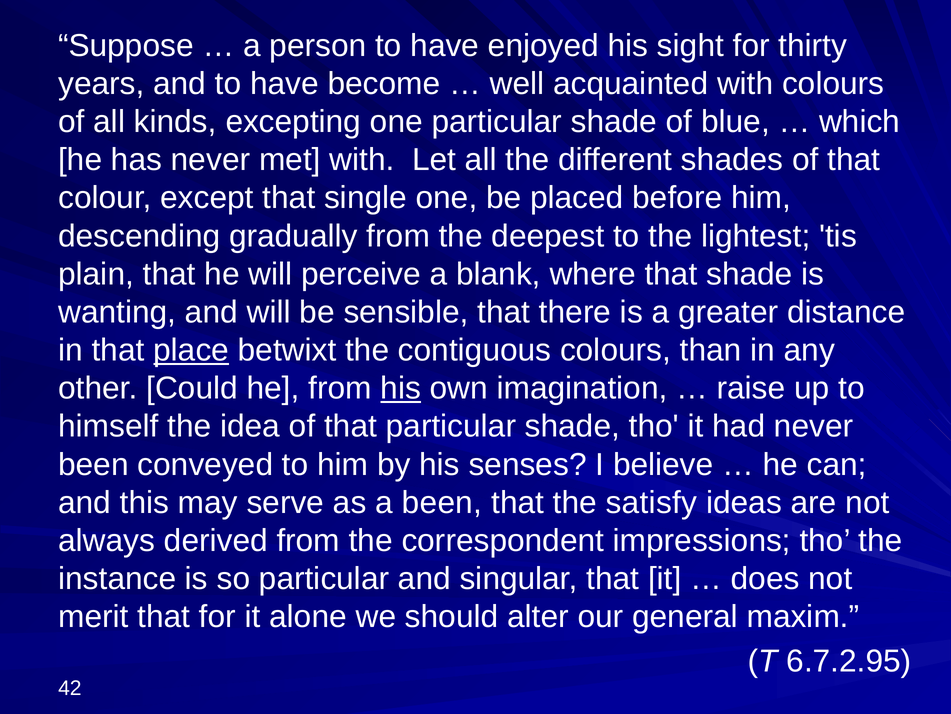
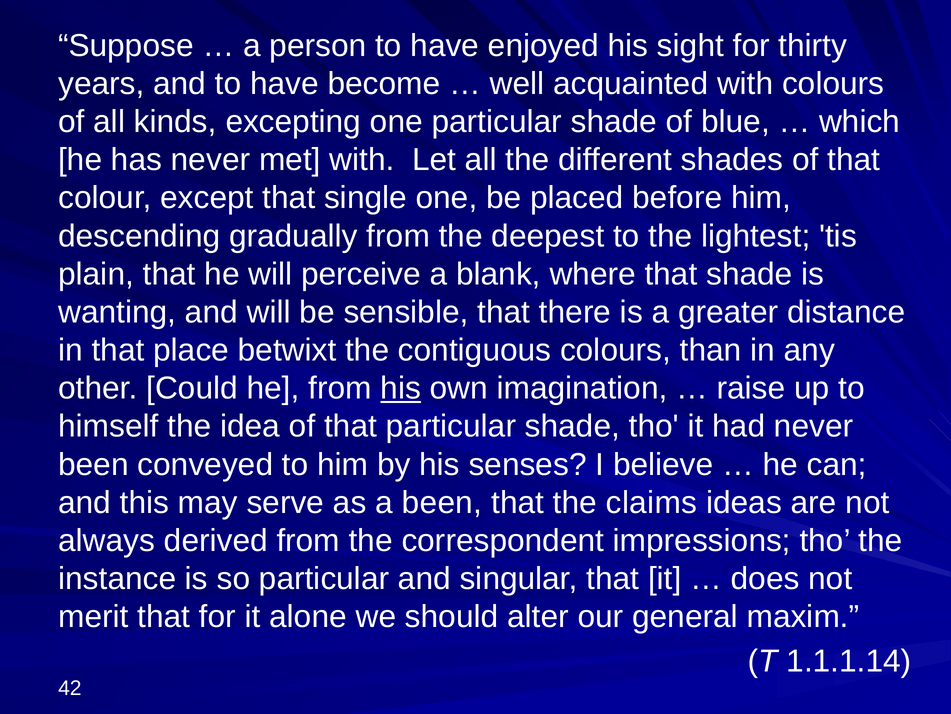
place underline: present -> none (191, 350)
satisfy: satisfy -> claims (652, 502)
6.7.2.95: 6.7.2.95 -> 1.1.1.14 (849, 661)
